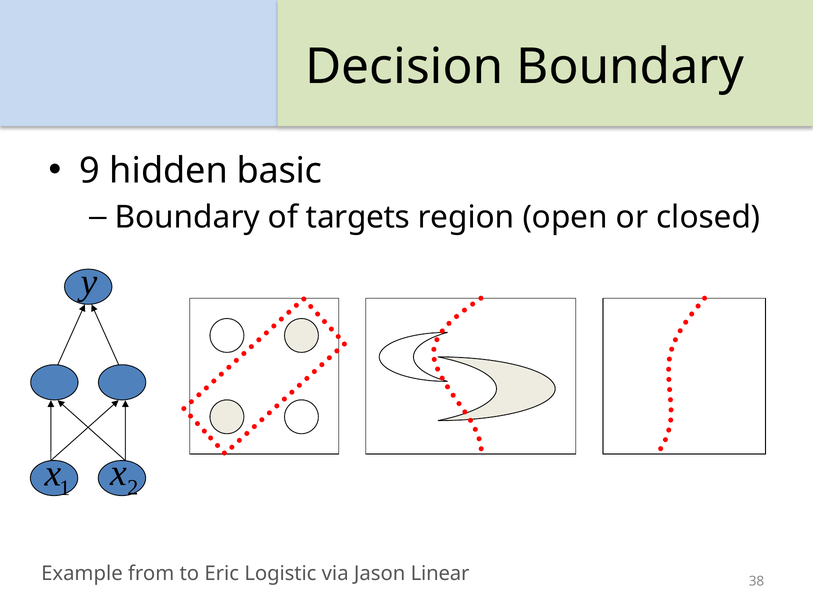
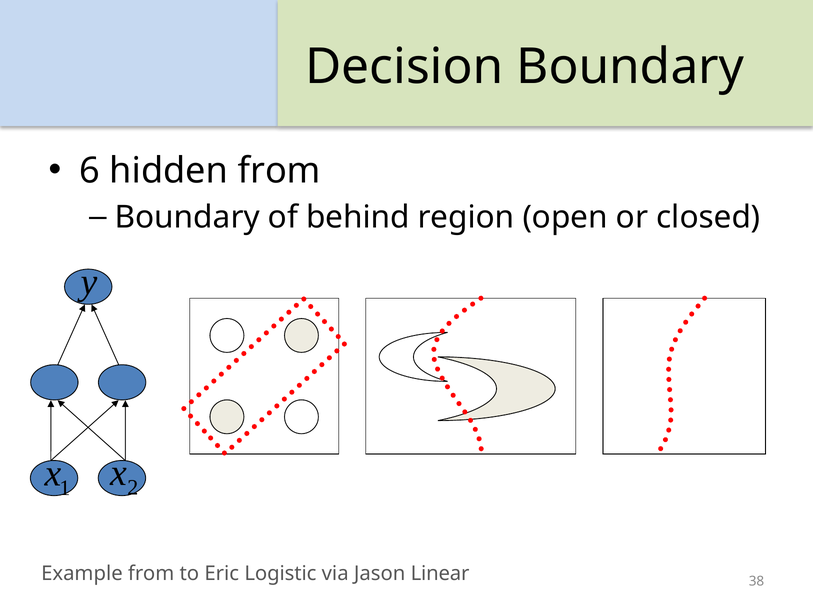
9: 9 -> 6 (90, 171)
hidden basic: basic -> from (279, 171)
targets: targets -> behind (358, 217)
